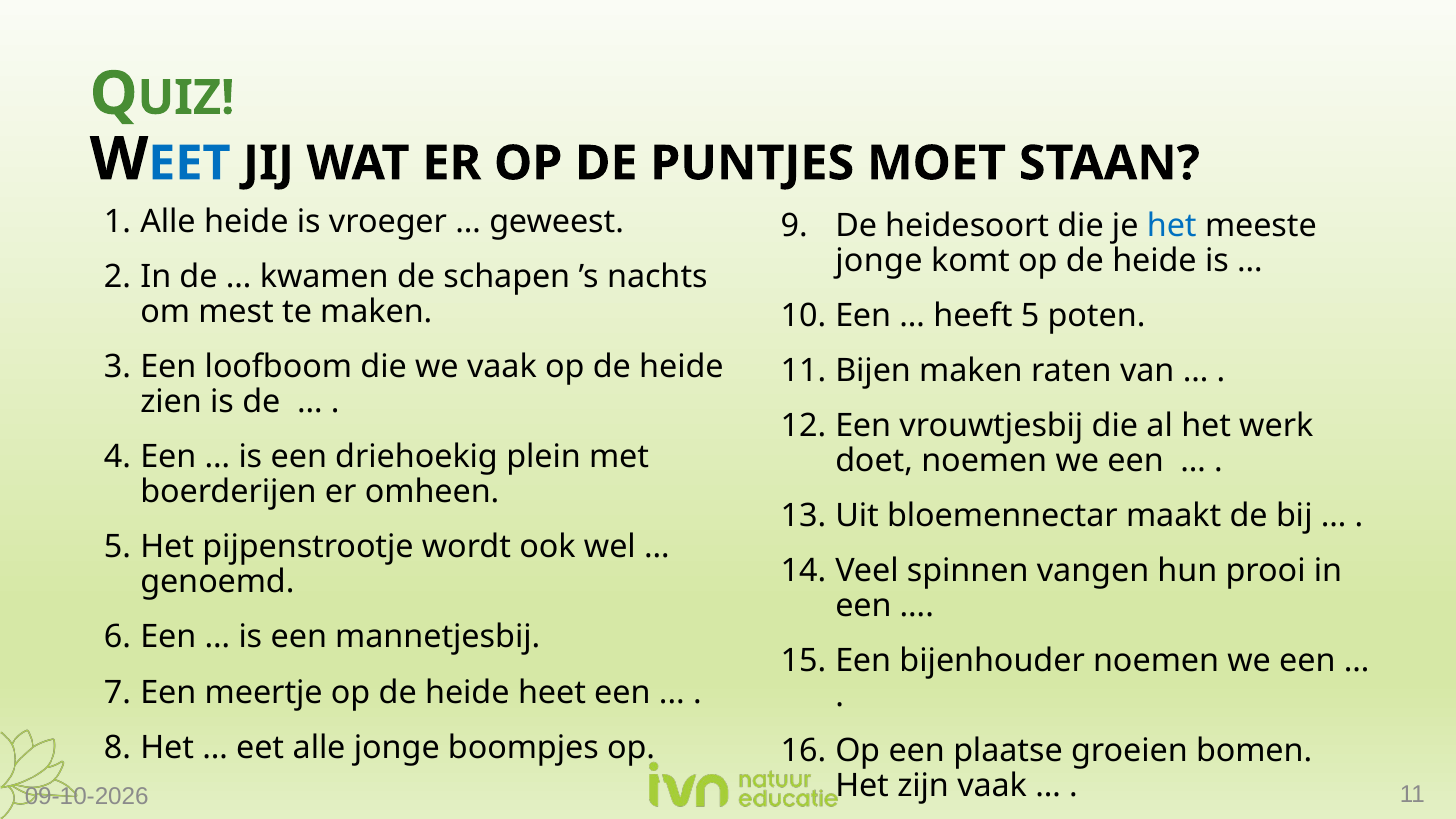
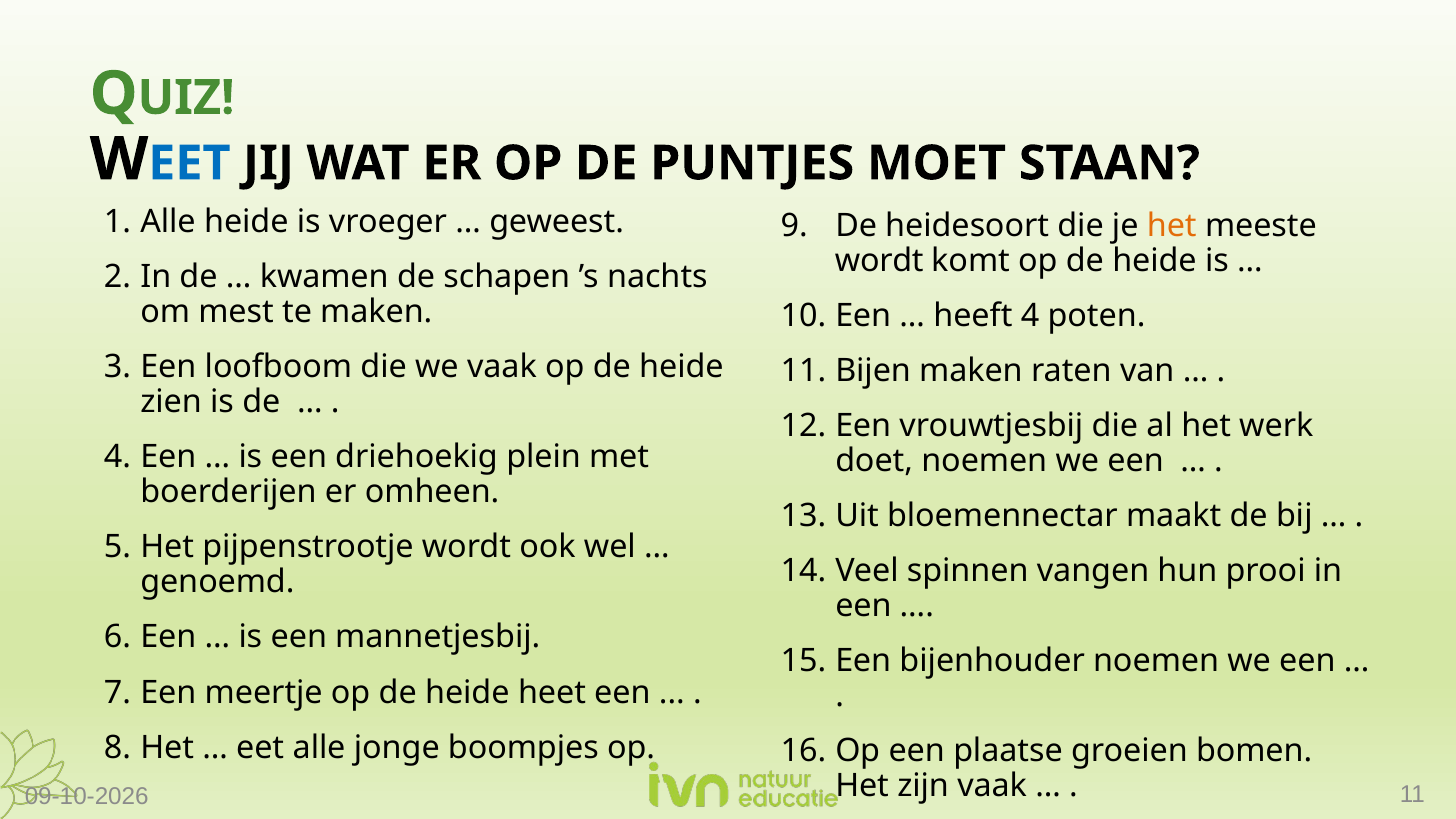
het colour: blue -> orange (1172, 226)
jonge: jonge -> wordt (879, 260)
heeft 5: 5 -> 4 (1030, 316)
